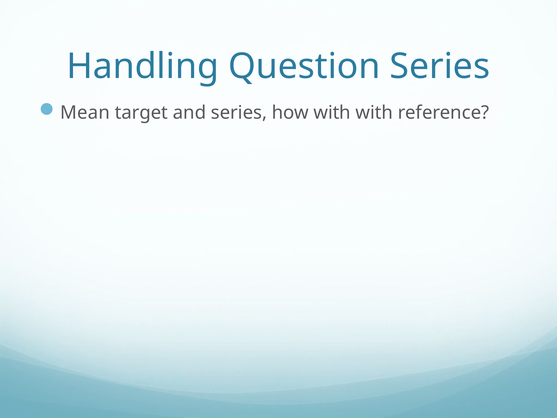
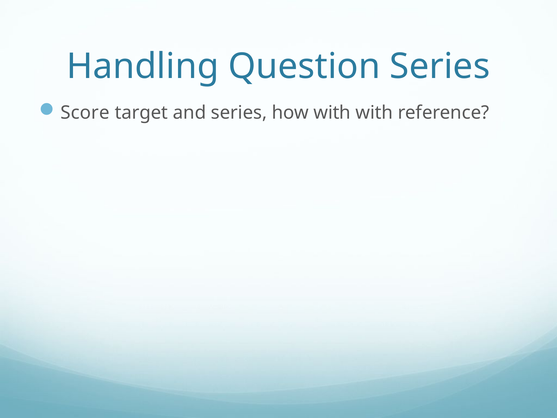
Mean: Mean -> Score (85, 113)
